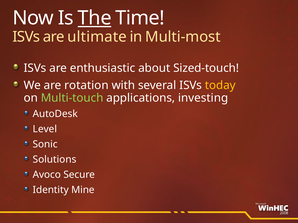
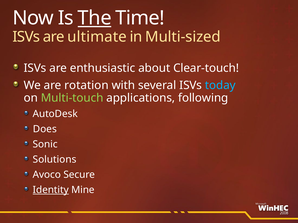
Multi-most: Multi-most -> Multi-sized (183, 37)
Sized-touch: Sized-touch -> Clear-touch (206, 68)
today colour: yellow -> light blue (220, 86)
investing: investing -> following (203, 98)
Level: Level -> Does (45, 129)
Identity underline: none -> present (51, 190)
